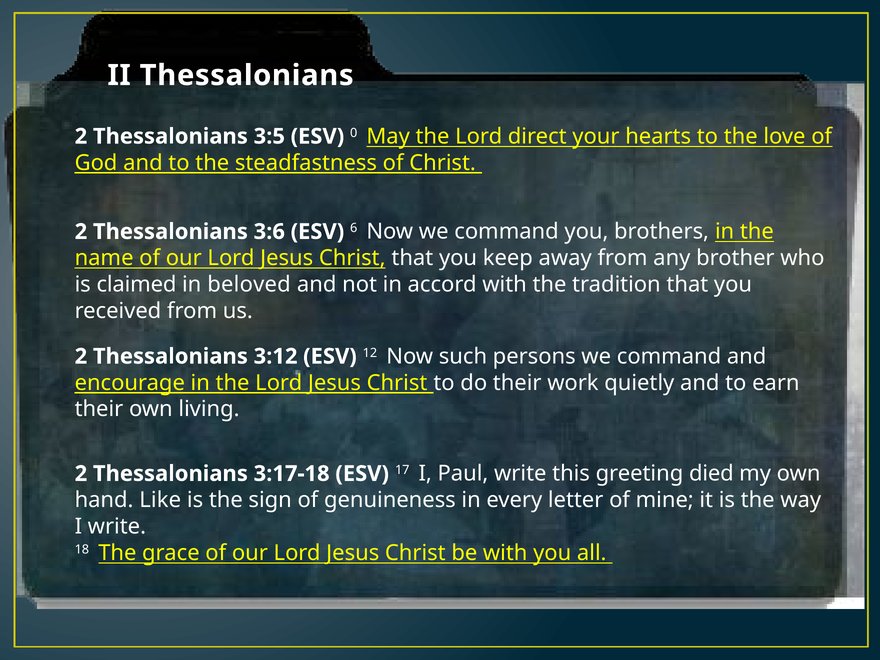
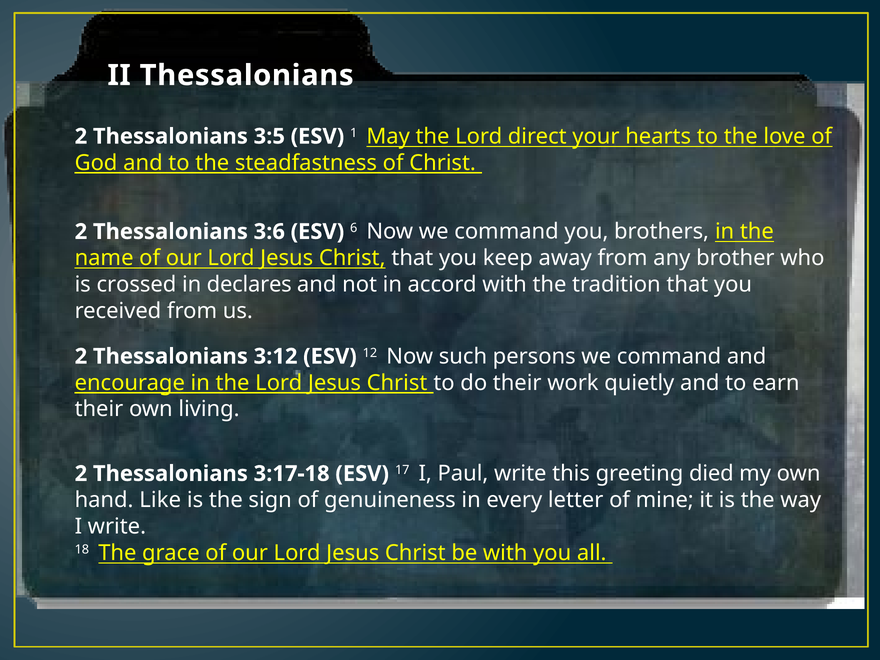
0: 0 -> 1 (354, 133)
claimed: claimed -> crossed (136, 284)
beloved: beloved -> declares (249, 284)
